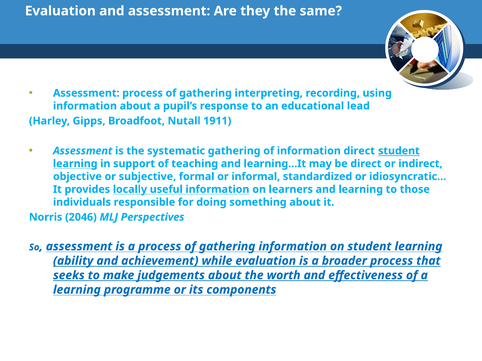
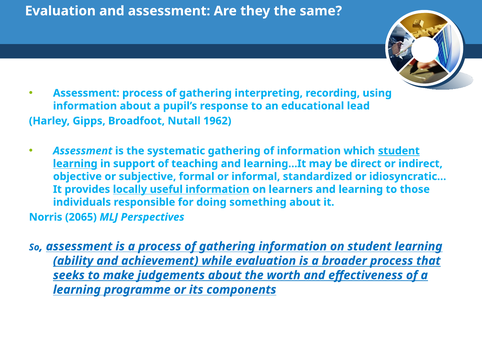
1911: 1911 -> 1962 (217, 121)
information direct: direct -> which (359, 151)
2046: 2046 -> 2065 (81, 217)
